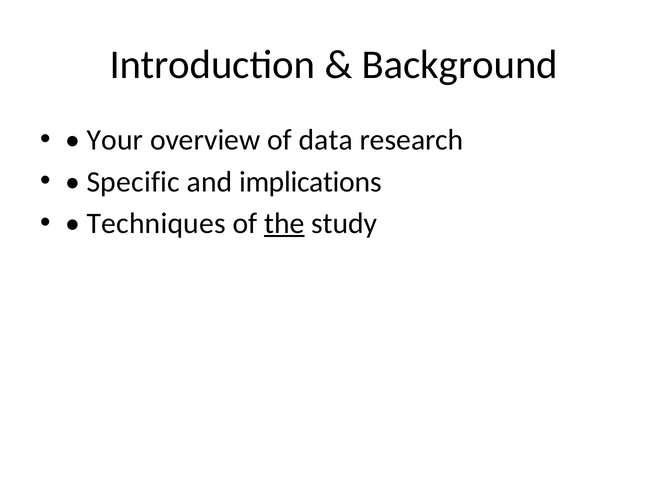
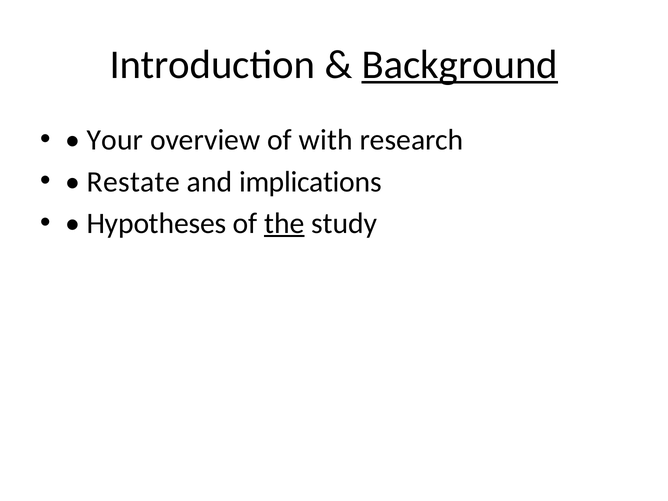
Background underline: none -> present (460, 65)
data: data -> with (326, 140)
Specific: Specific -> Restate (133, 182)
Techniques: Techniques -> Hypotheses (156, 223)
